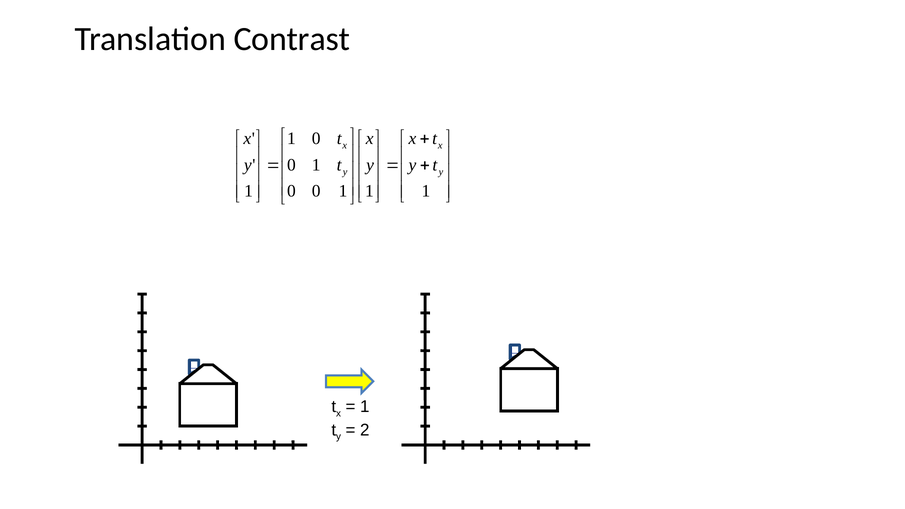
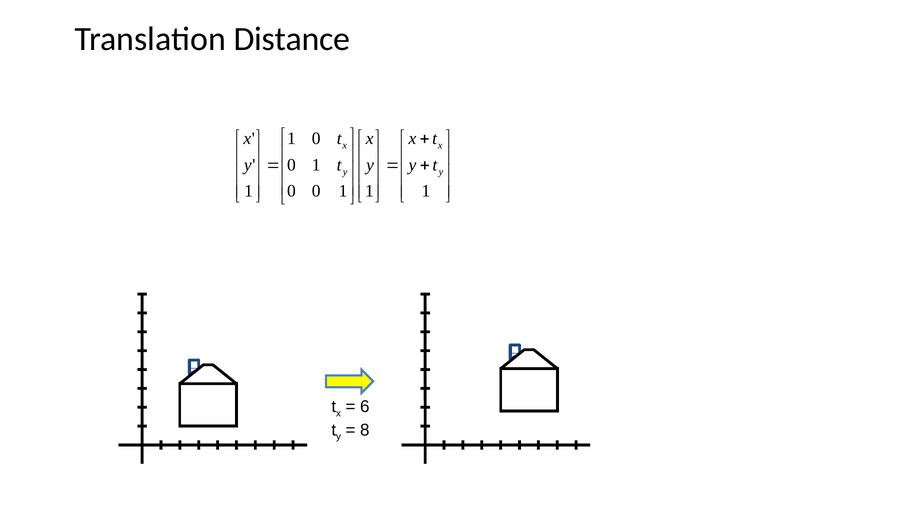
Contrast: Contrast -> Distance (292, 39)
1: 1 -> 6 (365, 407)
2: 2 -> 8 (365, 430)
